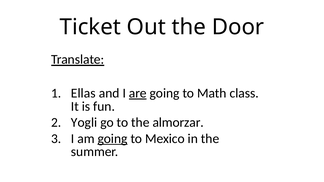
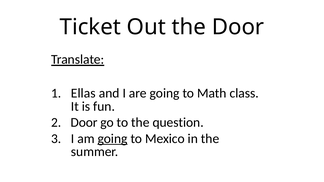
are underline: present -> none (138, 93)
Yogli: Yogli -> Door (84, 123)
almorzar: almorzar -> question (178, 123)
